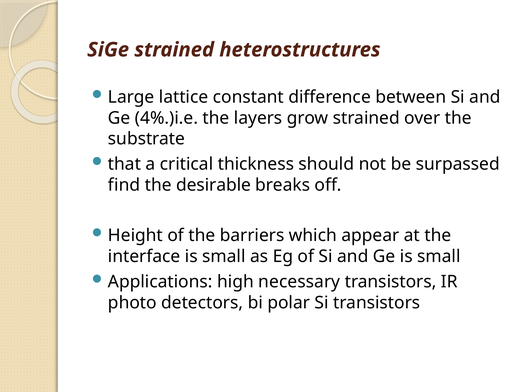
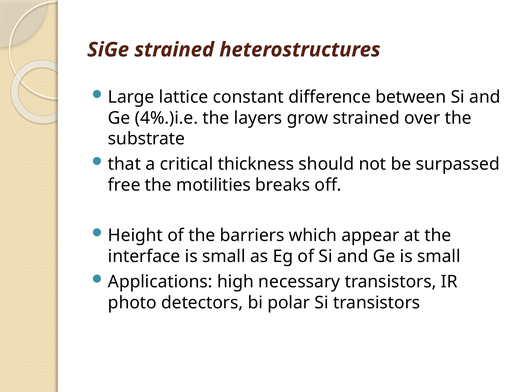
find: find -> free (124, 185)
desirable: desirable -> motilities (214, 185)
